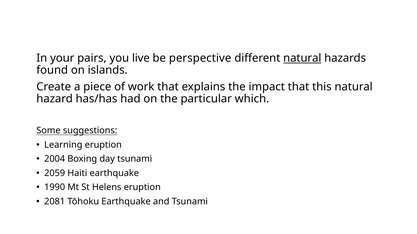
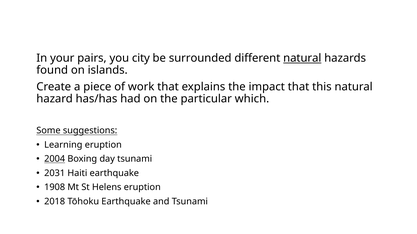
live: live -> city (141, 58)
perspective: perspective -> surrounded (200, 58)
2004 underline: none -> present (55, 159)
2059: 2059 -> 2031 (55, 174)
1990: 1990 -> 1908 (55, 188)
2081: 2081 -> 2018 (55, 202)
